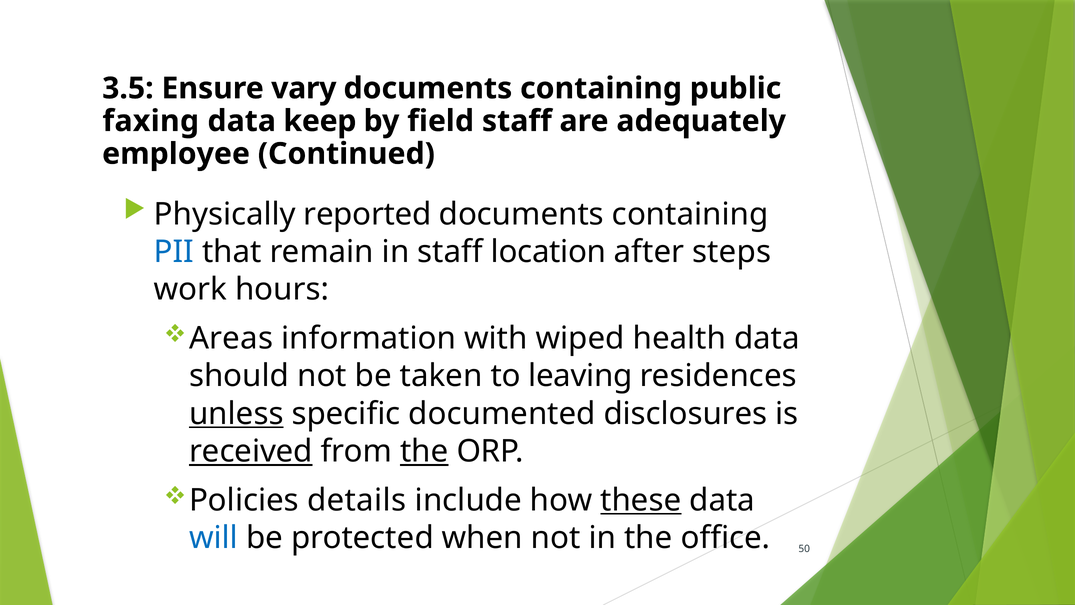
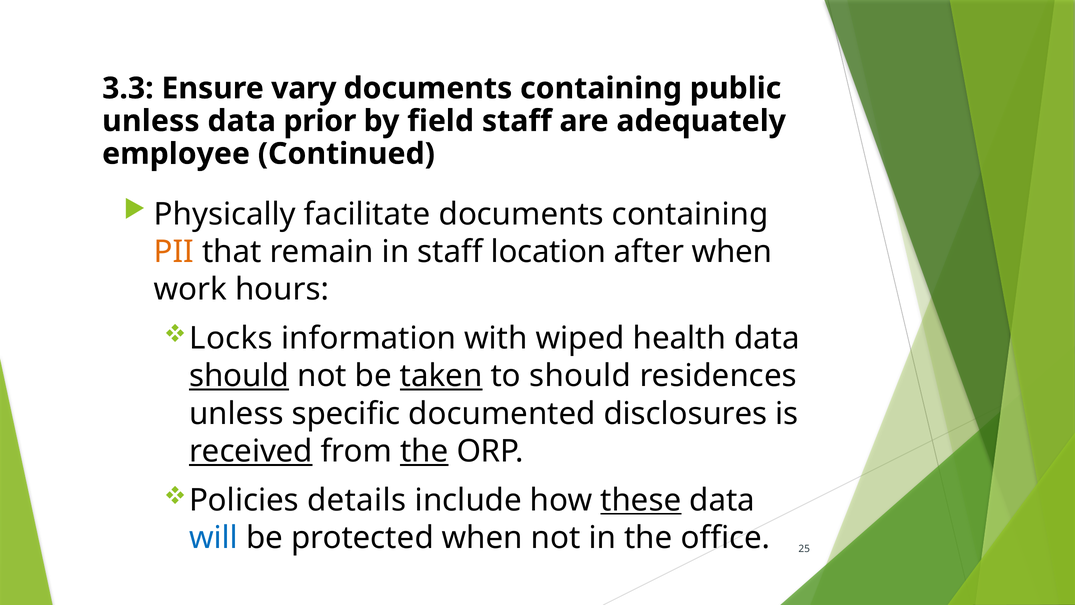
3.5: 3.5 -> 3.3 (128, 88)
faxing: faxing -> unless (151, 121)
keep: keep -> prior (320, 121)
reported: reported -> facilitate (367, 214)
PII colour: blue -> orange (174, 252)
after steps: steps -> when (732, 252)
Areas: Areas -> Locks (231, 338)
should underline: none -> present (239, 376)
taken underline: none -> present (441, 376)
to leaving: leaving -> should (580, 376)
unless underline: present -> none (236, 413)
50: 50 -> 25 (804, 549)
